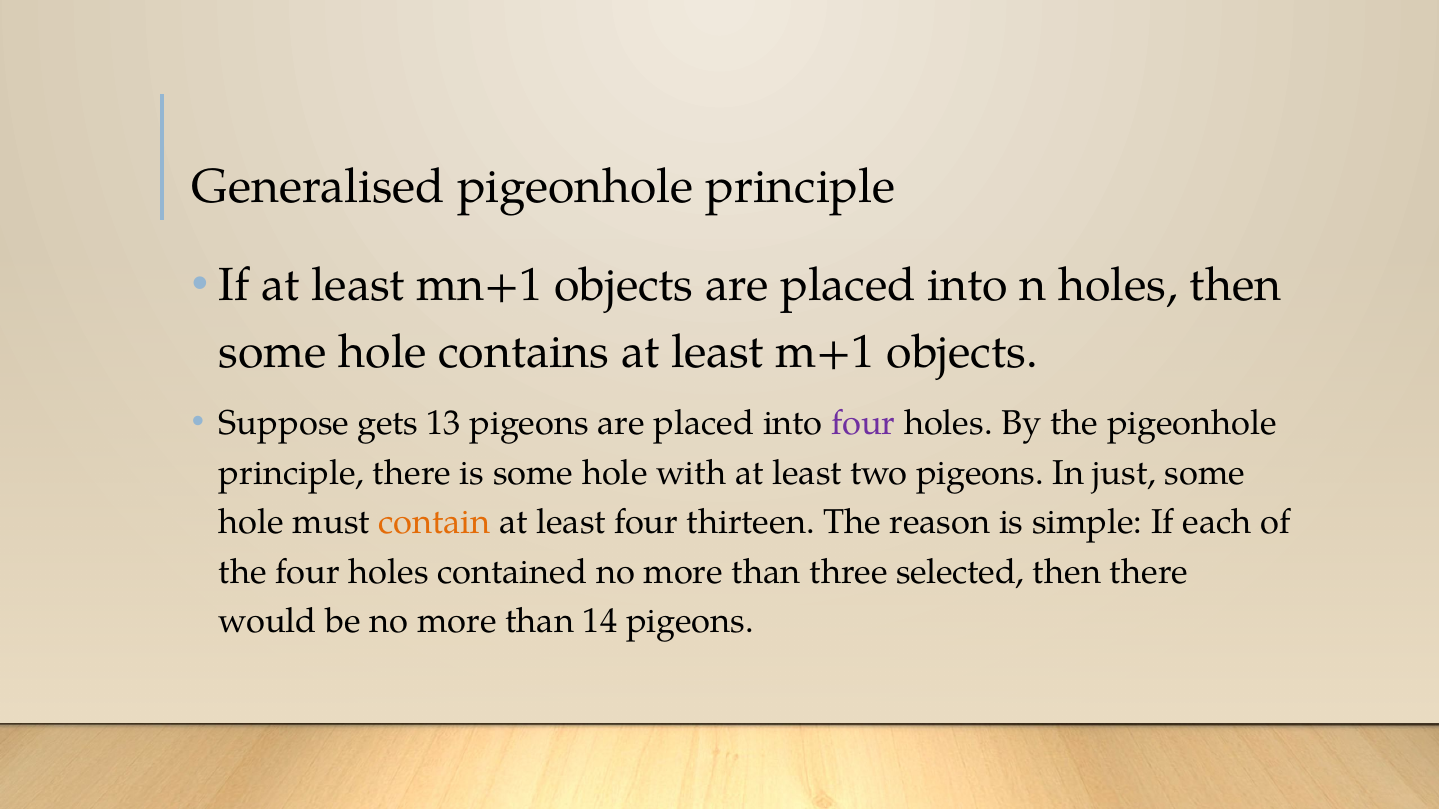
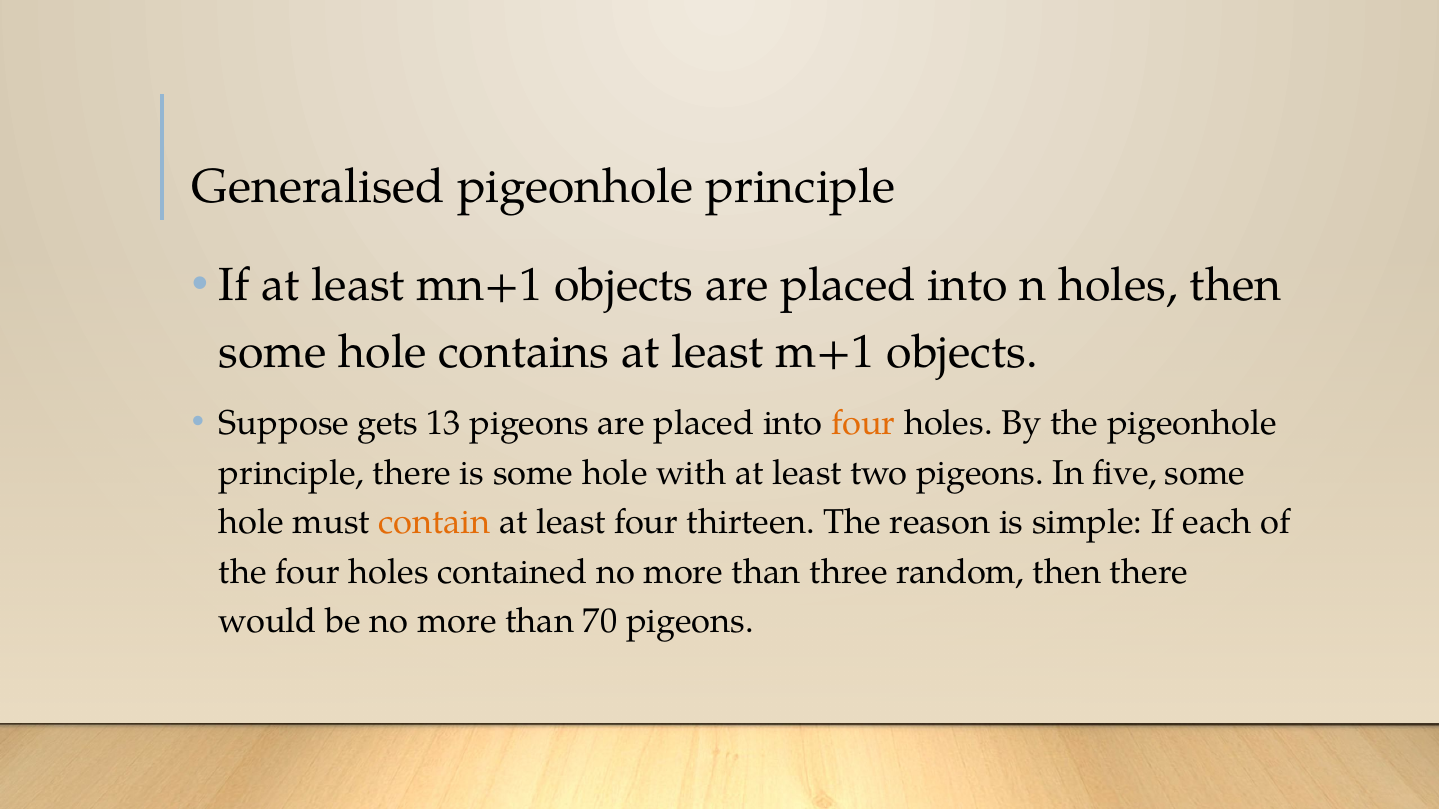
four colour: purple -> orange (863, 423)
just: just -> five (1125, 473)
selected: selected -> random (960, 572)
14: 14 -> 70 (600, 622)
